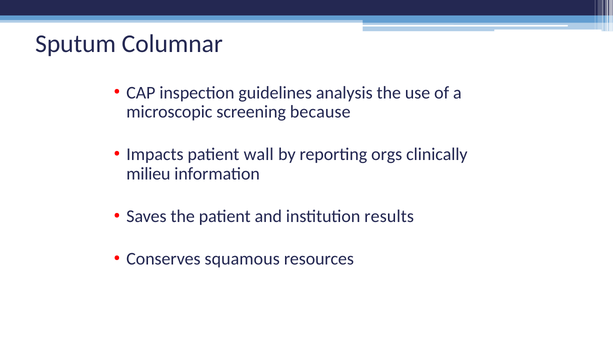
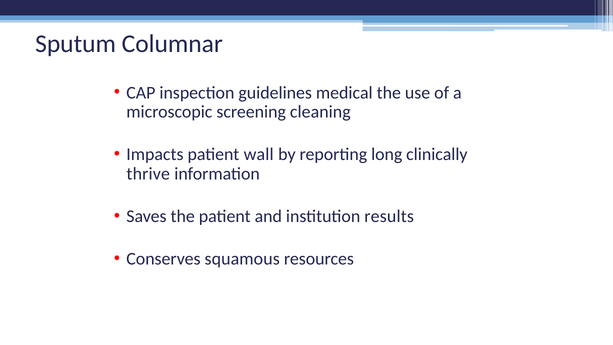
analysis: analysis -> medical (344, 93)
because: because -> cleaning (320, 112)
orgs: orgs -> long (387, 154)
milieu: milieu -> thrive (148, 174)
